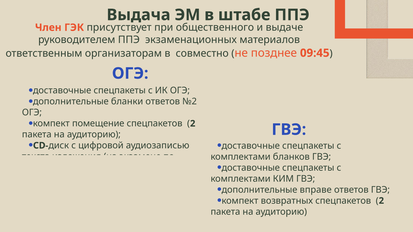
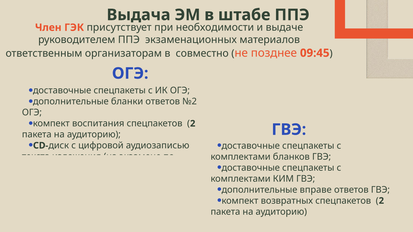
общественного: общественного -> необходимости (215, 28)
помещение: помещение -> воспитания (98, 124)
